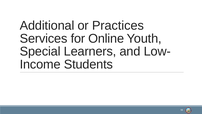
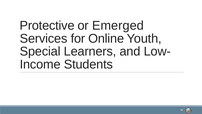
Additional: Additional -> Protective (47, 26)
Practices: Practices -> Emerged (118, 26)
